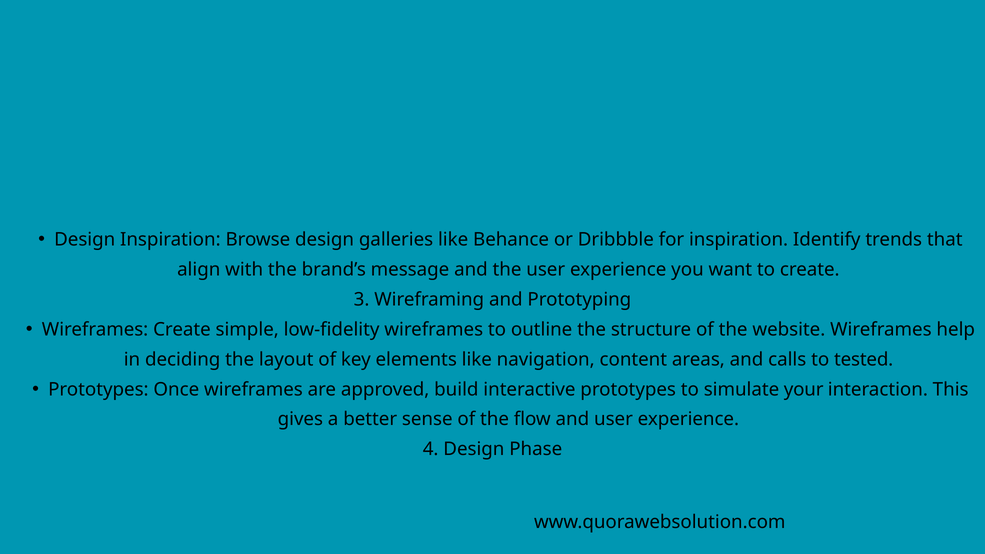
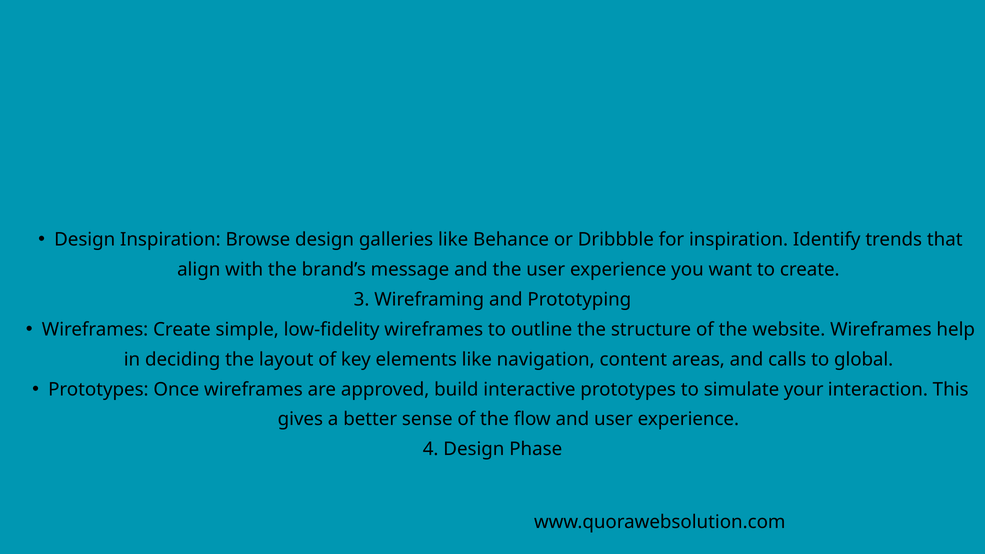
tested: tested -> global (864, 359)
